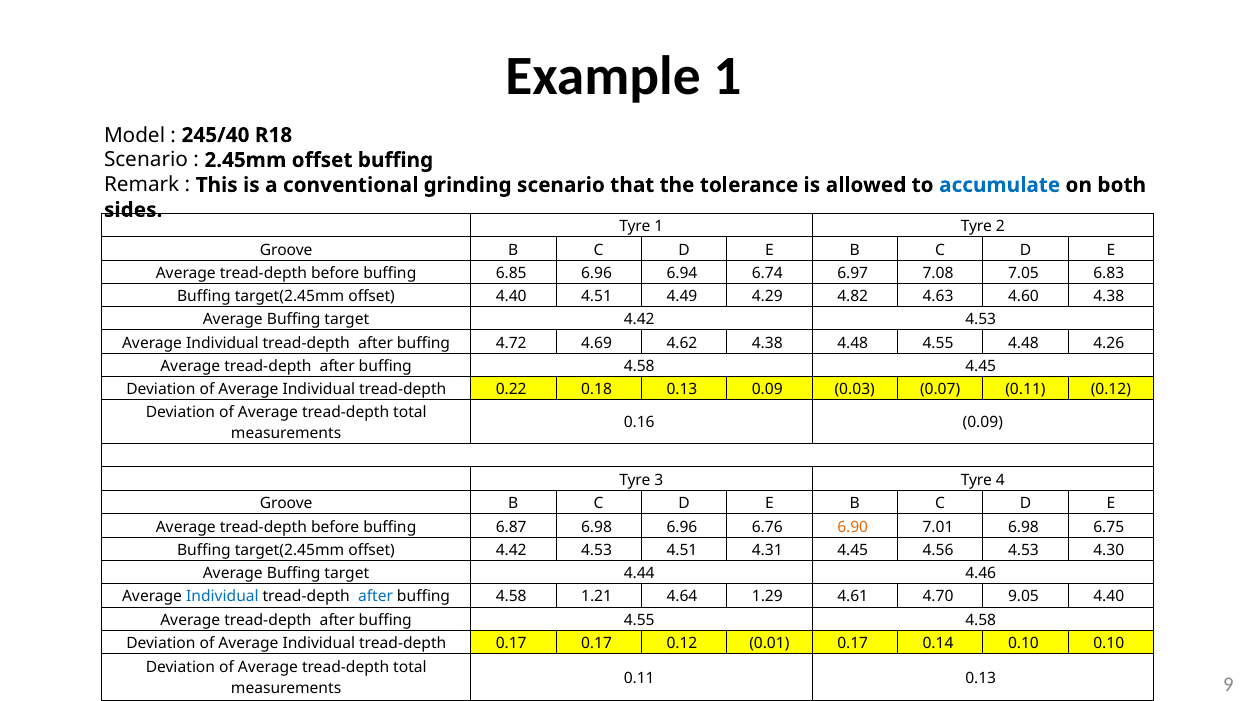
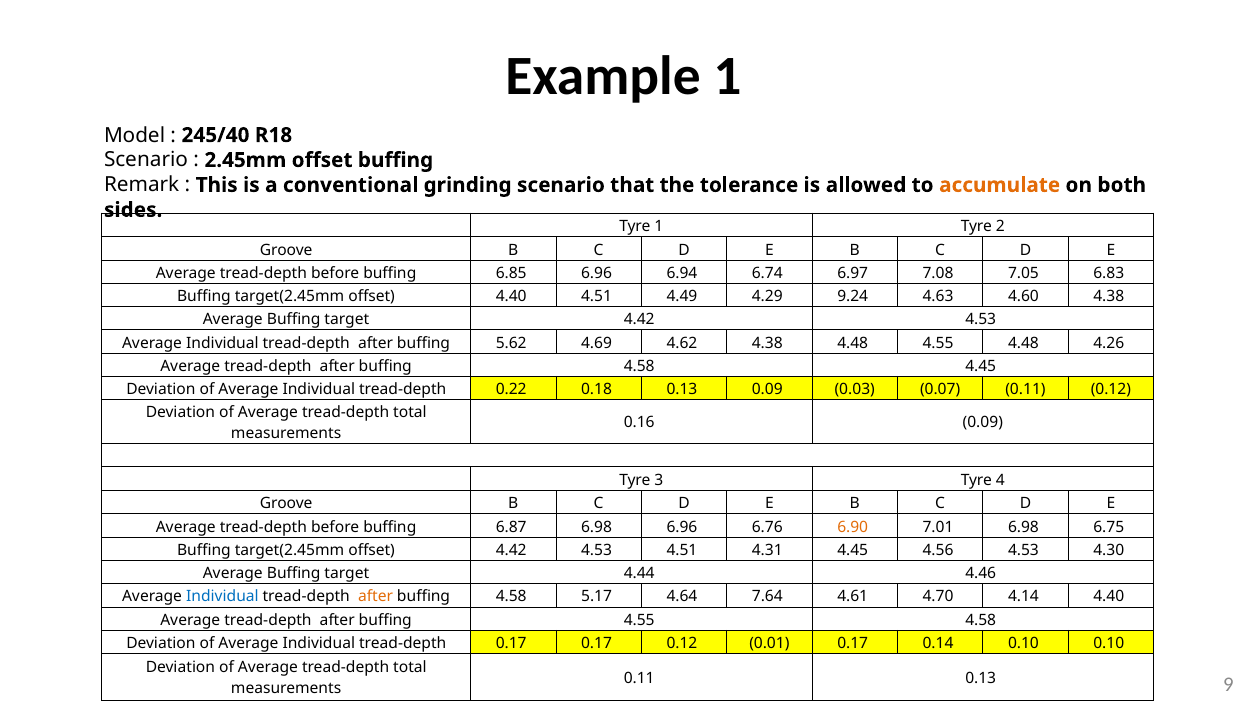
accumulate colour: blue -> orange (1000, 185)
4.82: 4.82 -> 9.24 (853, 297)
4.72: 4.72 -> 5.62 (511, 343)
after colour: blue -> orange (376, 597)
1.21: 1.21 -> 5.17 (597, 597)
1.29: 1.29 -> 7.64 (767, 597)
9.05: 9.05 -> 4.14 (1023, 597)
